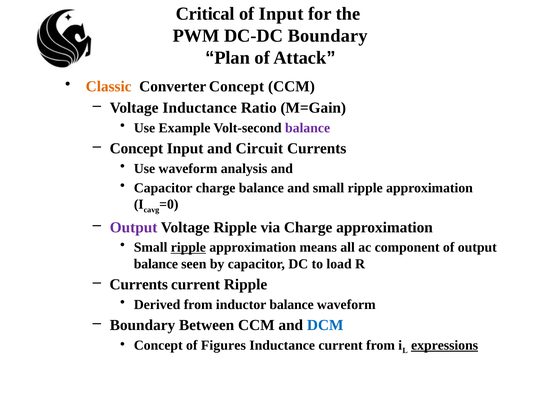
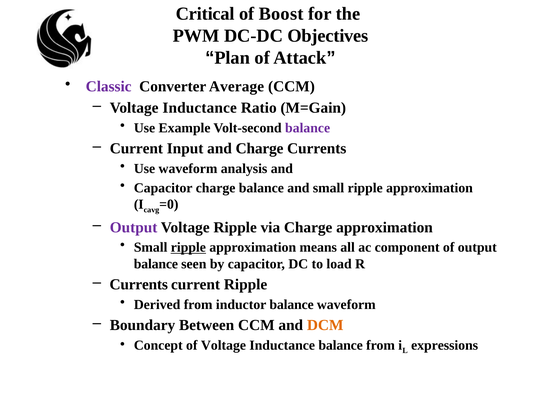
of Input: Input -> Boost (281, 14)
DC-DC Boundary: Boundary -> Objectives (328, 36)
Classic colour: orange -> purple (109, 86)
Converter Concept: Concept -> Average (237, 86)
Concept: Concept -> Current (136, 148)
and Circuit: Circuit -> Charge (260, 148)
DCM colour: blue -> orange (325, 325)
of Figures: Figures -> Voltage (223, 345)
Inductance current: current -> balance (341, 345)
expressions underline: present -> none (445, 345)
